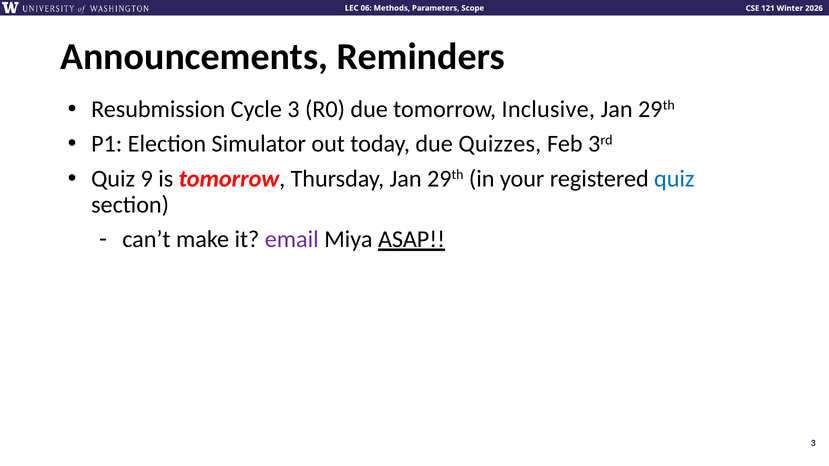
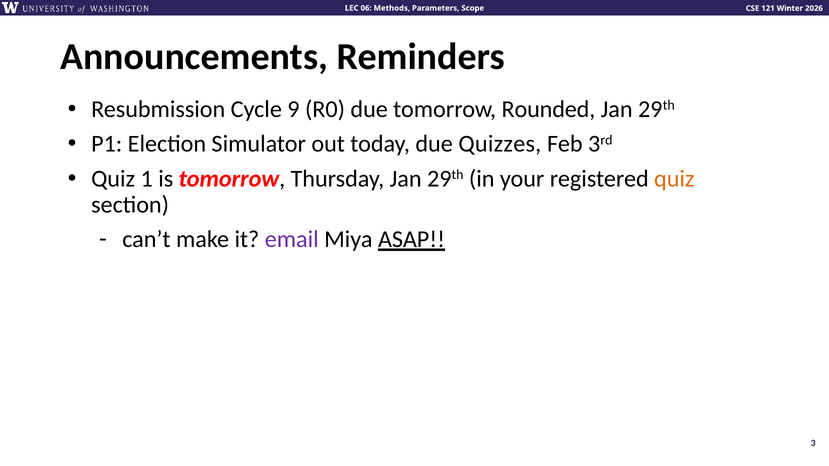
Cycle 3: 3 -> 9 (293, 109)
Inclusive: Inclusive -> Rounded (548, 109)
9: 9 -> 1 (147, 179)
quiz colour: blue -> orange (674, 179)
